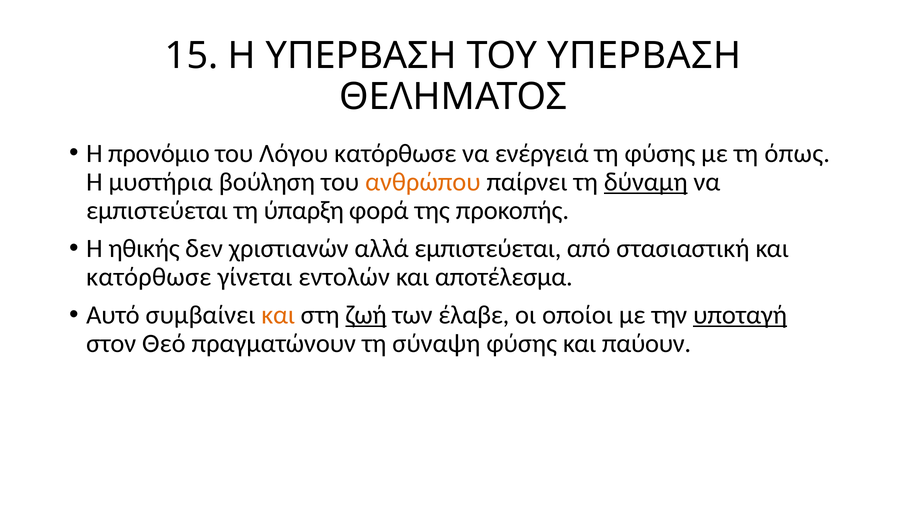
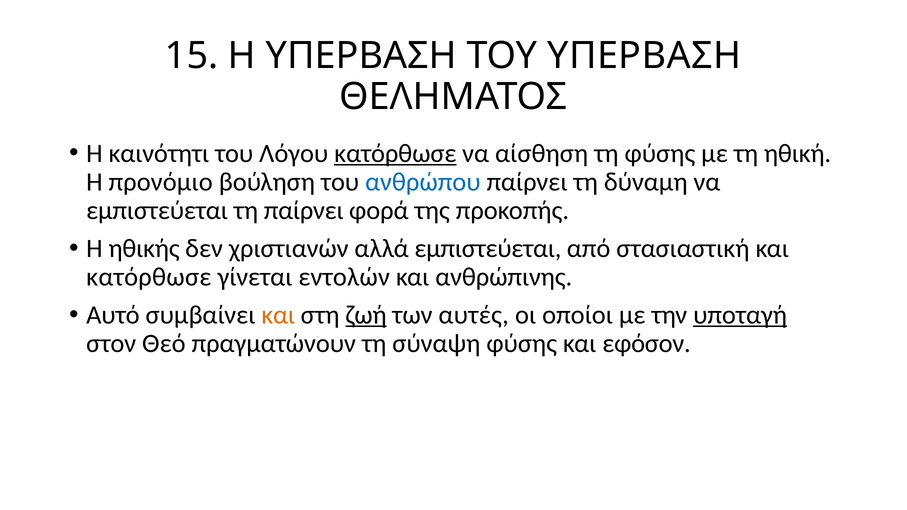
προνόμιο: προνόμιο -> καινότητι (159, 153)
κατόρθωσε underline: none -> present (395, 153)
ενέργειά: ενέργειά -> αίσθηση (542, 153)
όπως: όπως -> ηθική (798, 153)
μυστήρια: μυστήρια -> προνόμιο (161, 182)
ανθρώπου colour: orange -> blue (423, 182)
δύναμη underline: present -> none (646, 182)
τη ύπαρξη: ύπαρξη -> παίρνει (304, 210)
αποτέλεσμα: αποτέλεσμα -> ανθρώπινης (504, 277)
έλαβε: έλαβε -> αυτές (474, 315)
παύουν: παύουν -> εφόσον (647, 344)
